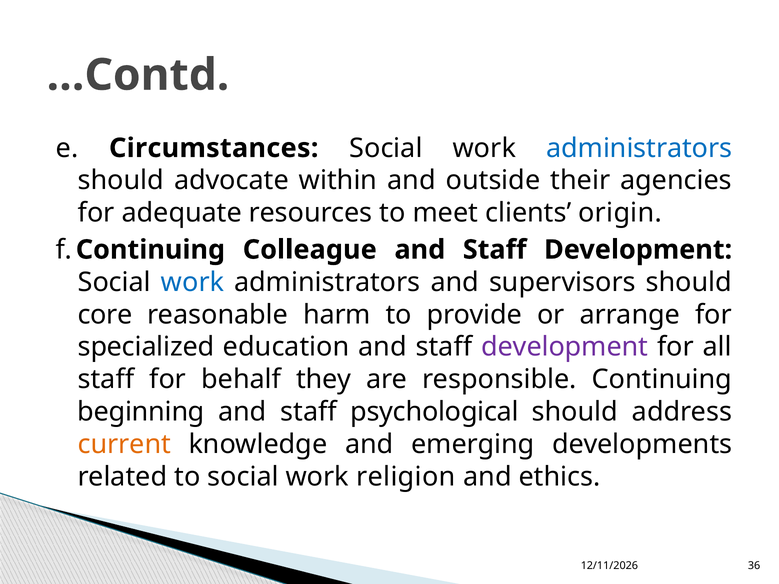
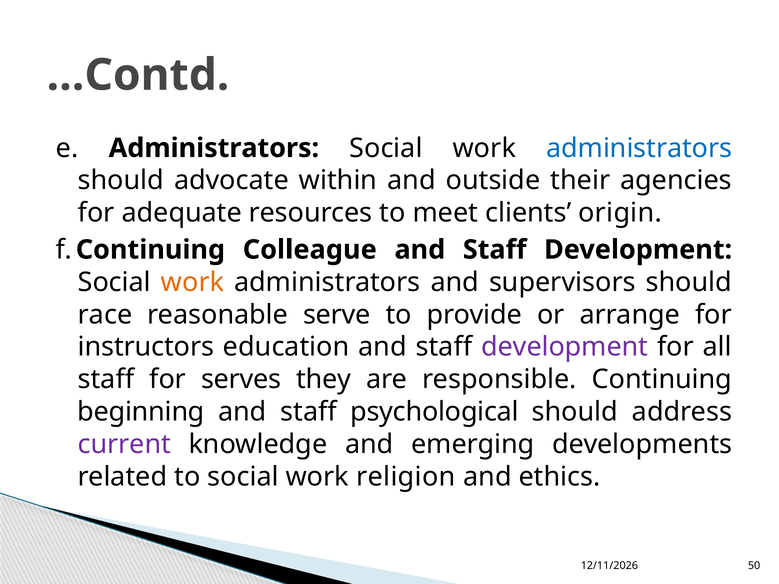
e Circumstances: Circumstances -> Administrators (214, 148)
work colour: blue -> orange (193, 282)
core: core -> race (105, 315)
harm: harm -> serve (337, 315)
specialized: specialized -> instructors (146, 347)
behalf: behalf -> serves (241, 380)
current colour: orange -> purple (124, 445)
36: 36 -> 50 (754, 566)
